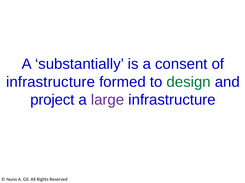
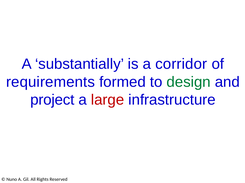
consent: consent -> corridor (181, 64)
infrastructure: infrastructure -> requirements (50, 82)
large colour: purple -> red (108, 100)
